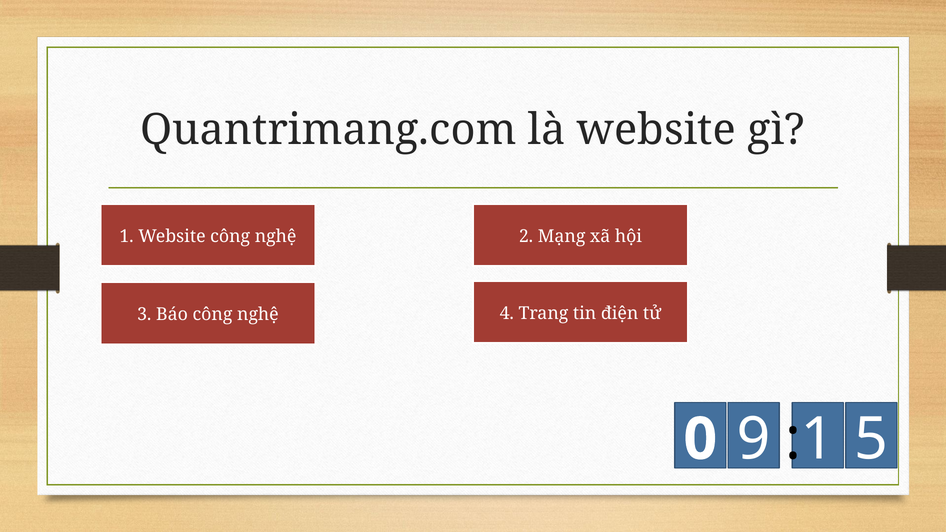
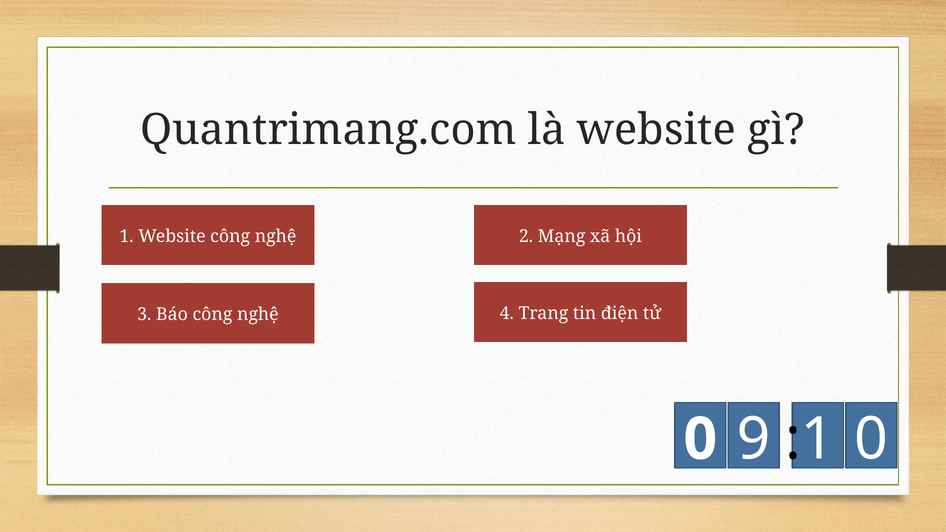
9 5: 5 -> 0 (871, 440)
